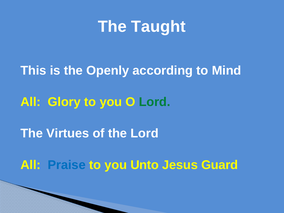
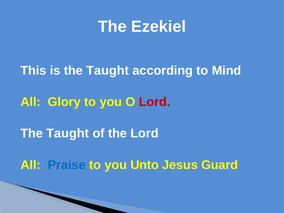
Taught: Taught -> Ezekiel (159, 27)
is the Openly: Openly -> Taught (108, 70)
Lord colour: green -> red (155, 102)
Virtues: Virtues -> Taught (68, 133)
